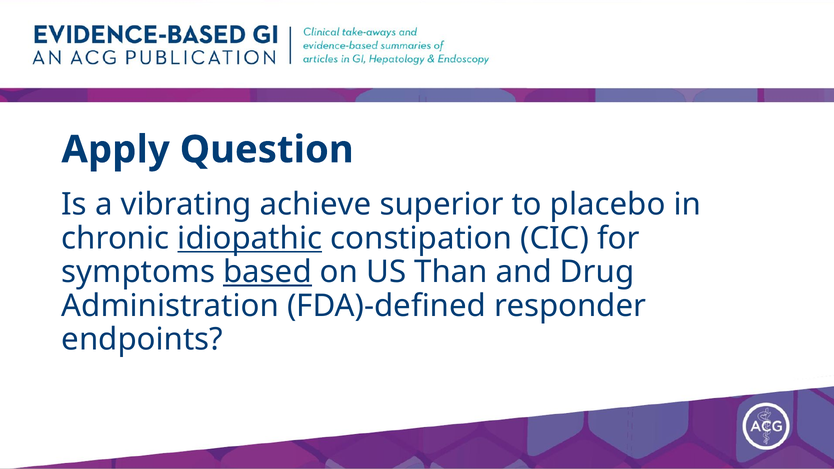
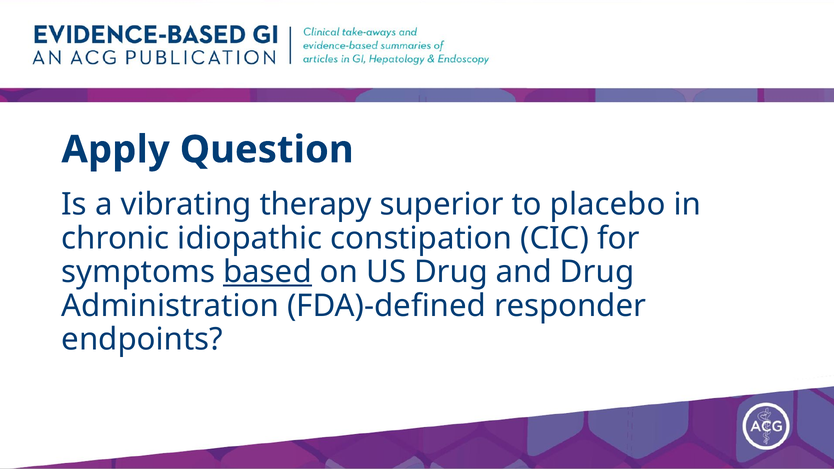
achieve: achieve -> therapy (316, 205)
idiopathic underline: present -> none (250, 238)
US Than: Than -> Drug (451, 272)
